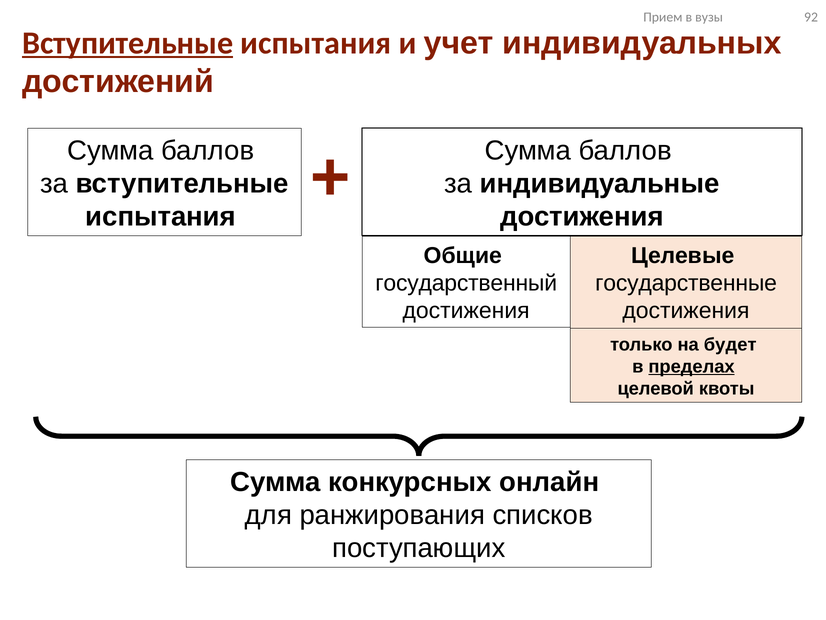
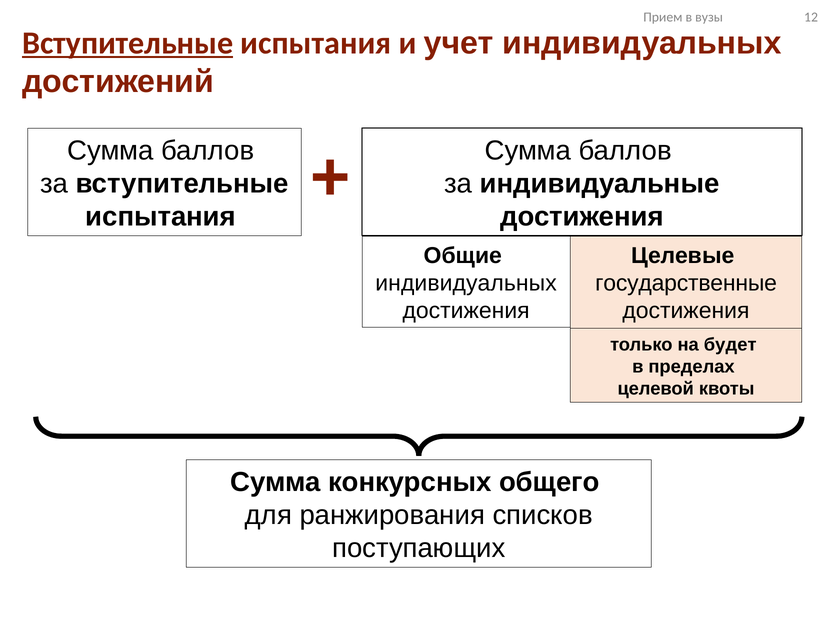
92: 92 -> 12 (811, 17)
государственный: государственный -> индивидуальных (466, 283)
пределах underline: present -> none (692, 366)
онлайн: онлайн -> общего (549, 482)
